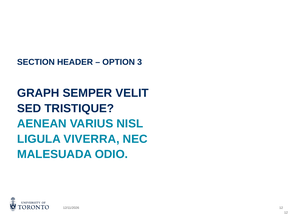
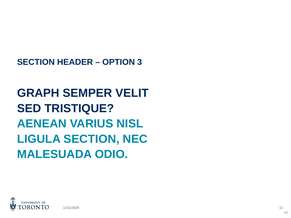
LIGULA VIVERRA: VIVERRA -> SECTION (91, 139)
